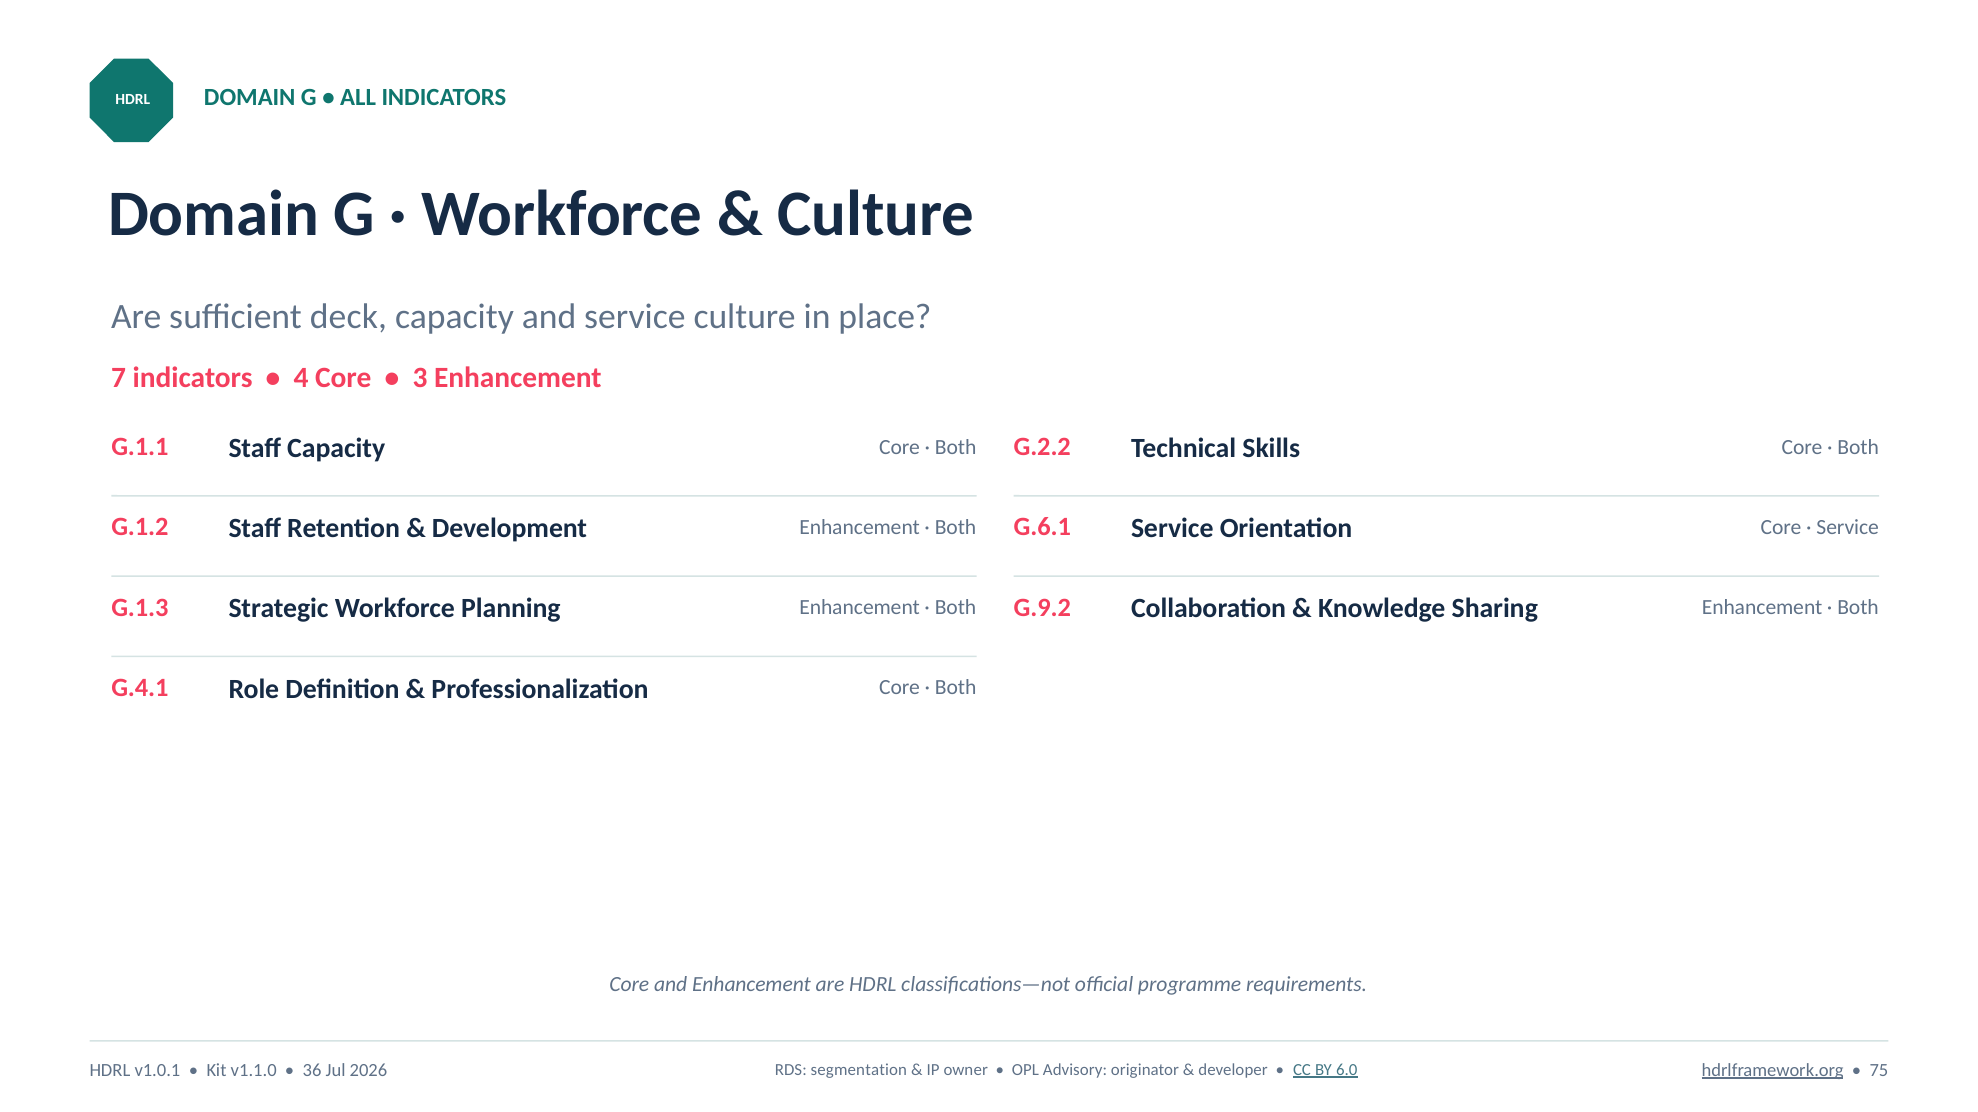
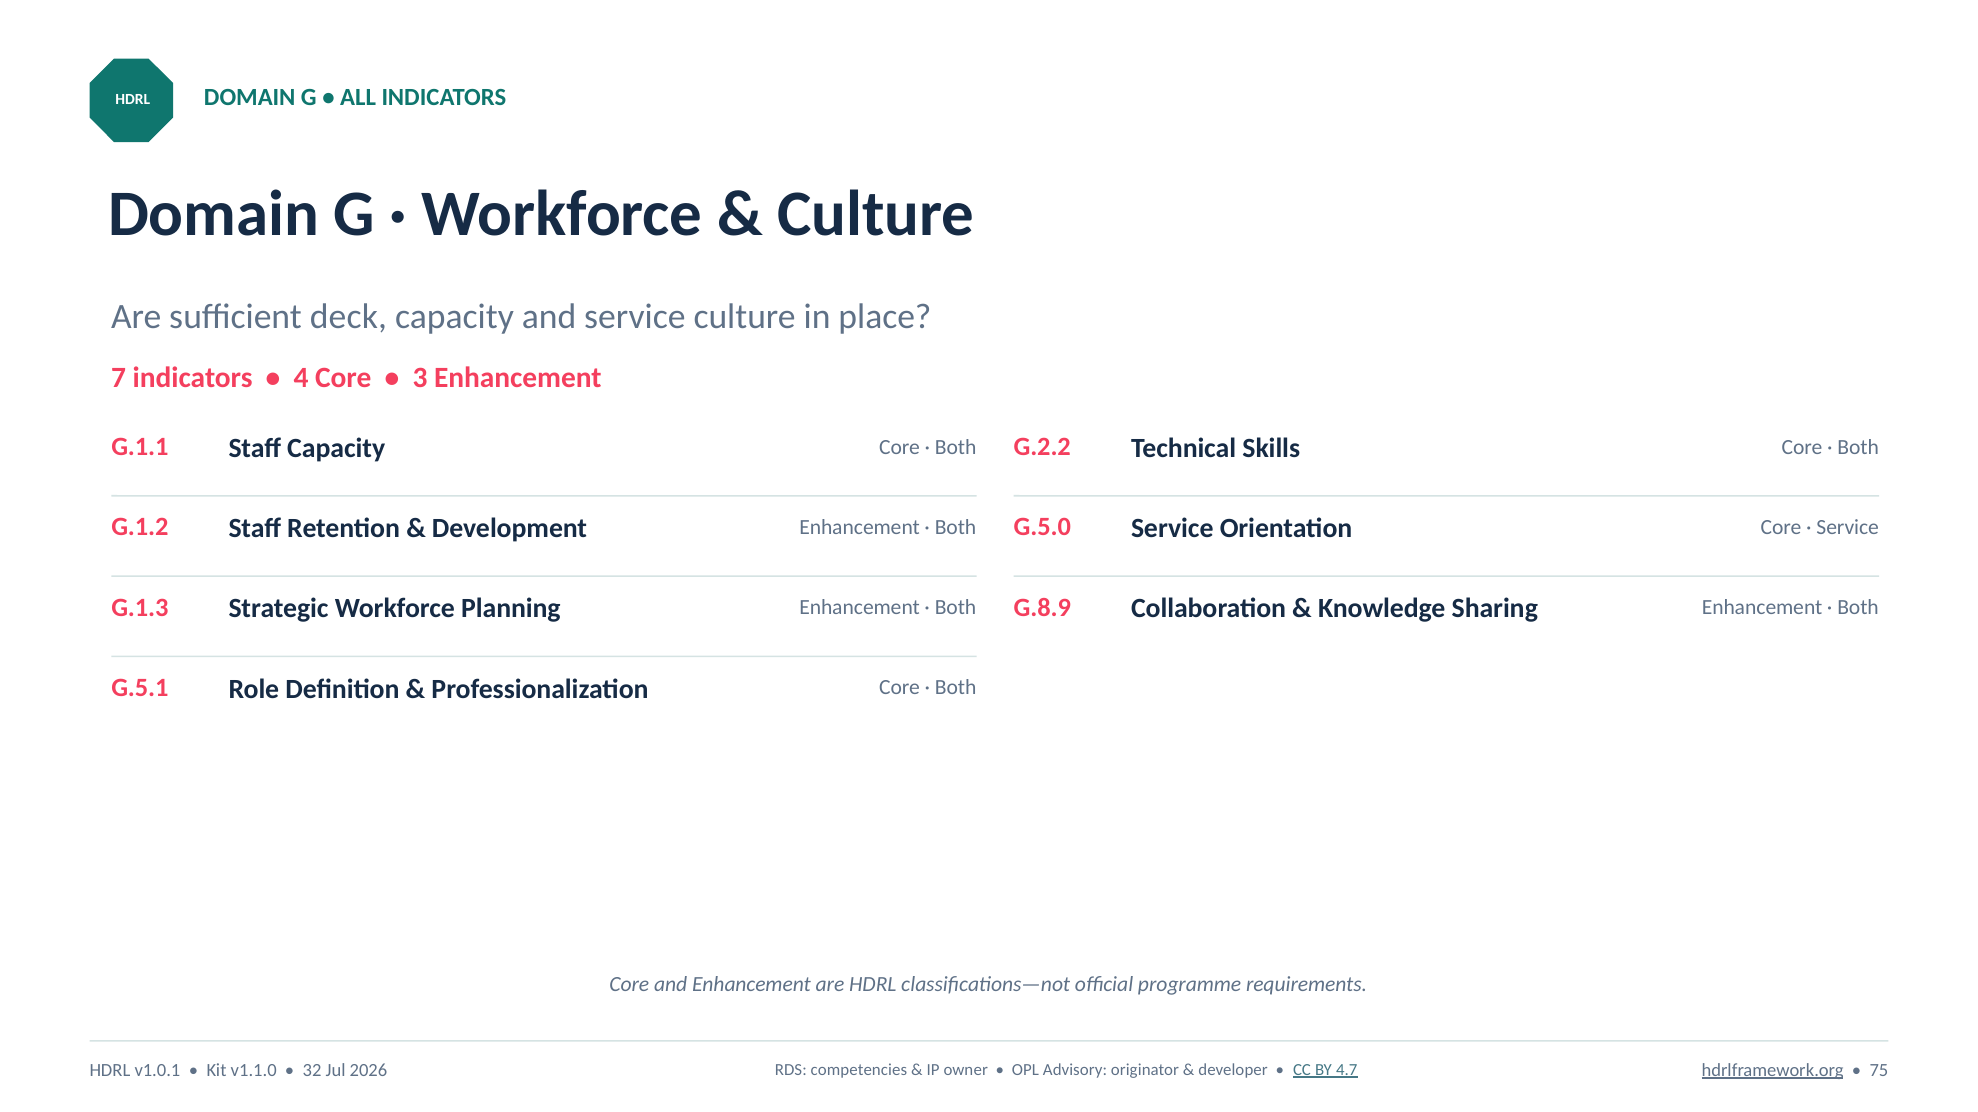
G.6.1: G.6.1 -> G.5.0 (1042, 527)
G.9.2: G.9.2 -> G.8.9 (1042, 608)
G.4.1: G.4.1 -> G.5.1 (140, 688)
36: 36 -> 32 (312, 1071)
segmentation: segmentation -> competencies (859, 1070)
6.0: 6.0 -> 4.7 (1347, 1070)
